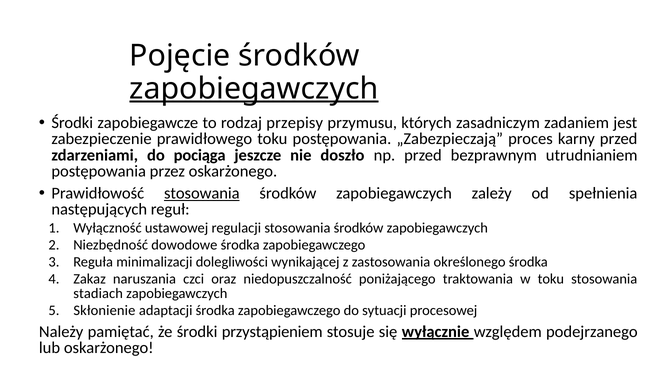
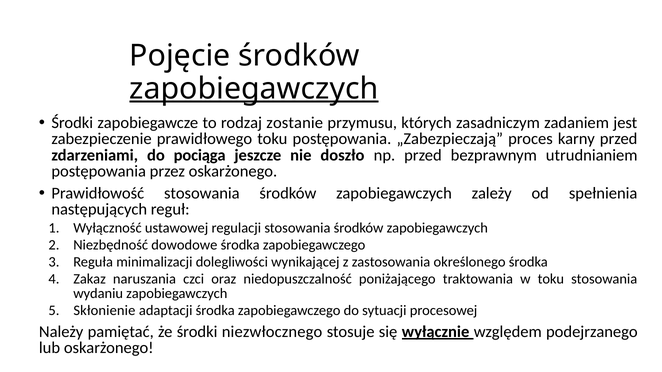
przepisy: przepisy -> zostanie (295, 123)
stosowania underline: present -> none (202, 194)
stadiach: stadiach -> wydaniu (98, 294)
przystąpieniem: przystąpieniem -> niezwłocznego (272, 332)
